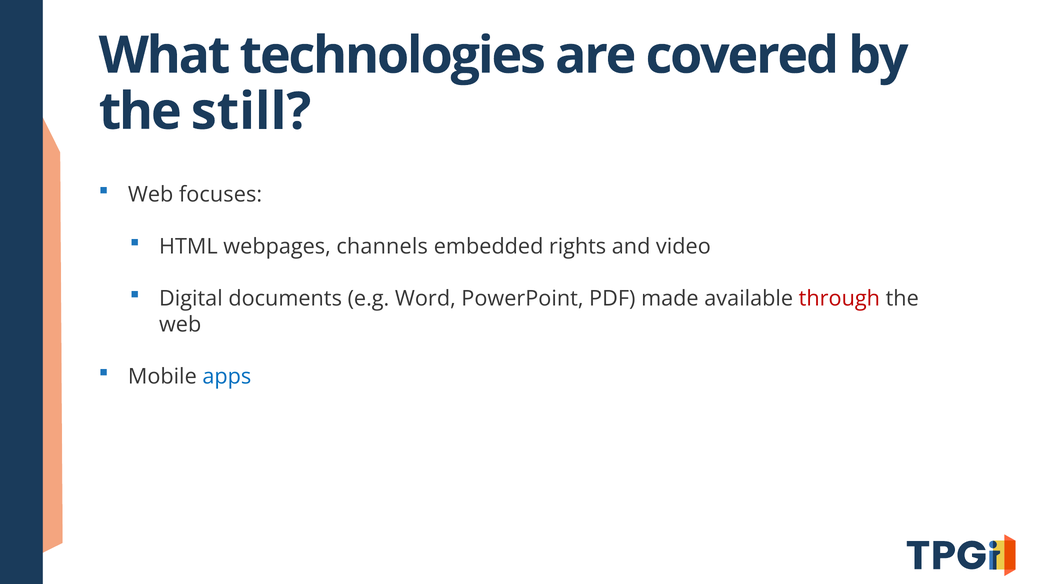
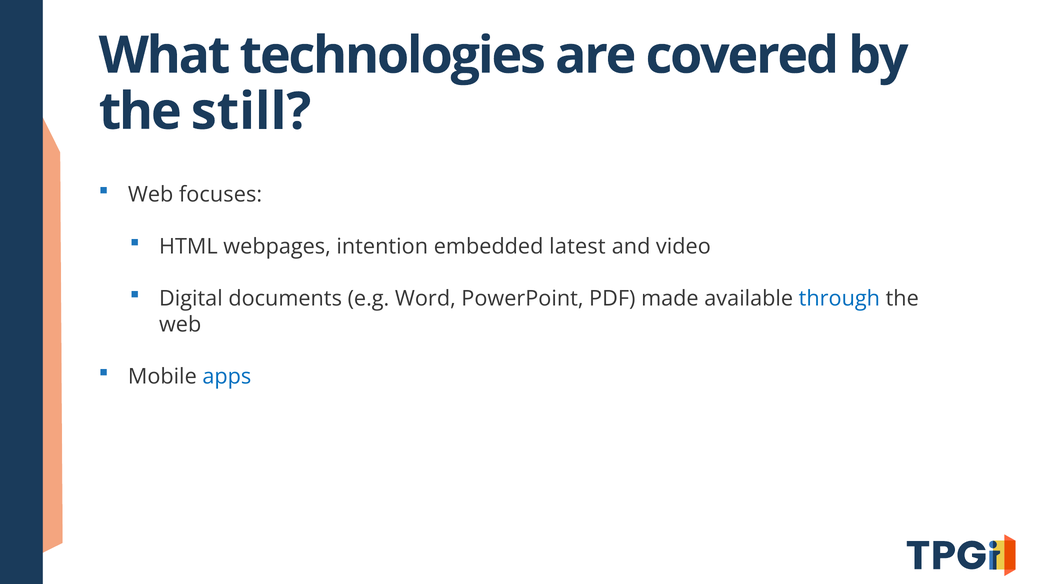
channels: channels -> intention (382, 247)
rights: rights -> latest (577, 247)
through colour: red -> blue (839, 299)
